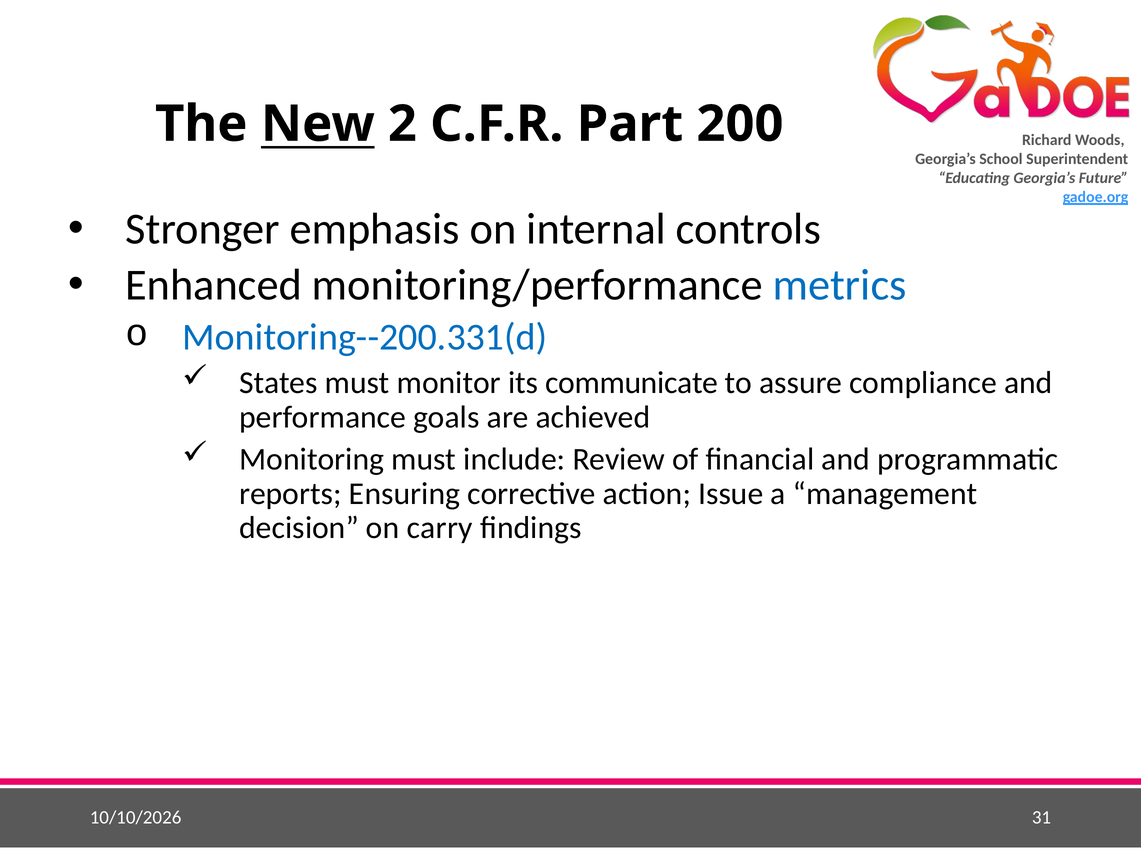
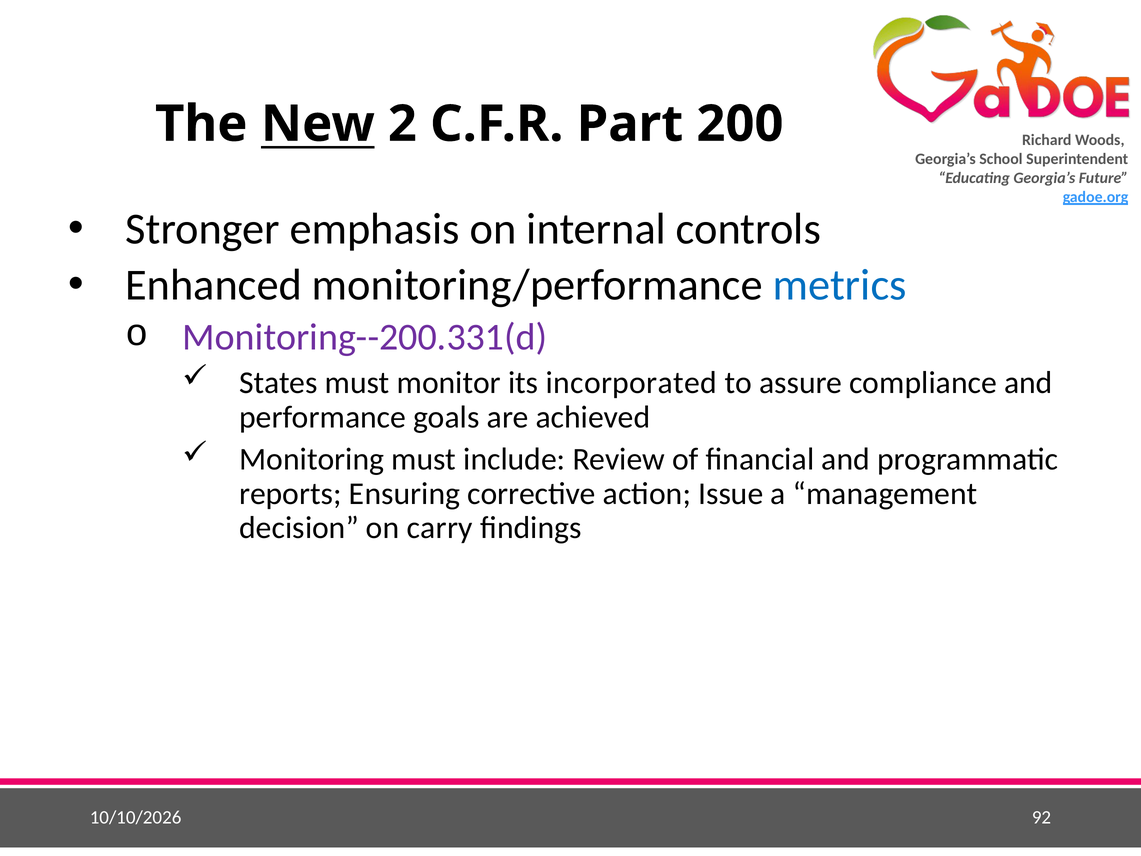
Monitoring--200.331(d colour: blue -> purple (365, 337)
communicate: communicate -> incorporated (631, 383)
31: 31 -> 92 (1042, 817)
